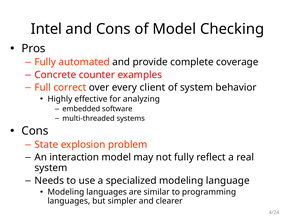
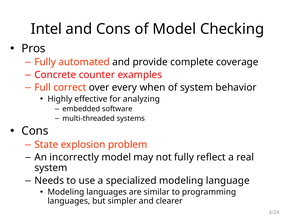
client: client -> when (153, 87)
interaction: interaction -> incorrectly (74, 157)
